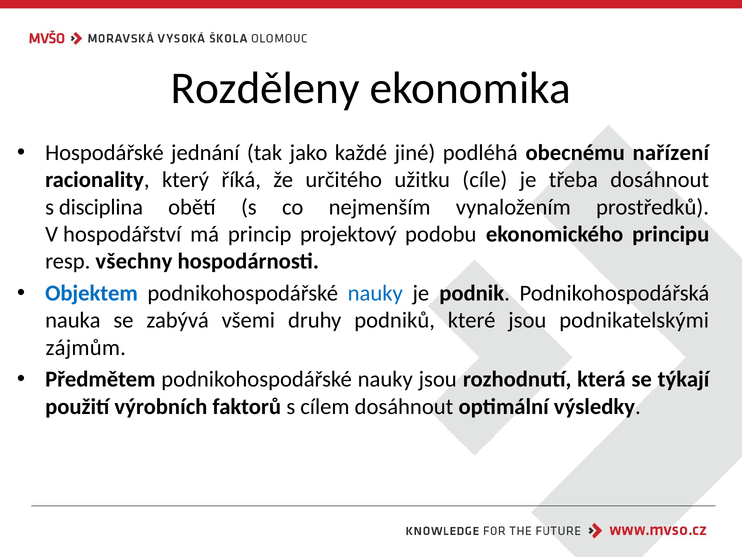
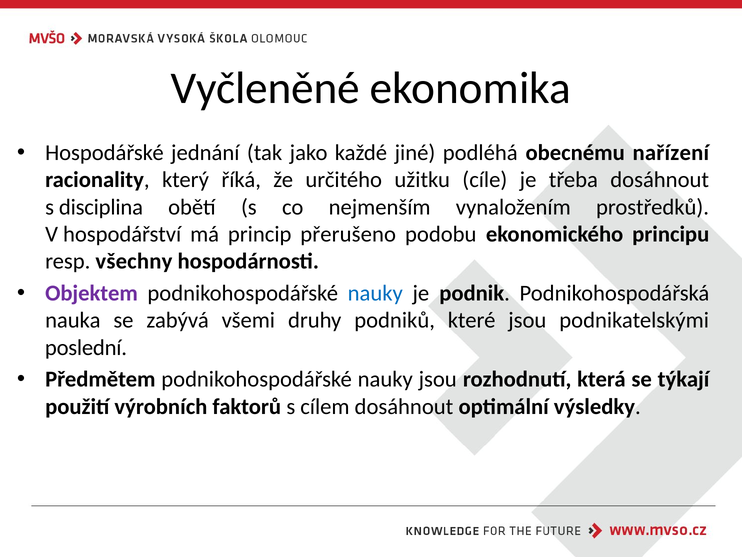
Rozděleny: Rozděleny -> Vyčleněné (265, 88)
projektový: projektový -> přerušeno (348, 234)
Objektem colour: blue -> purple (92, 293)
zájmům: zájmům -> poslední (86, 347)
